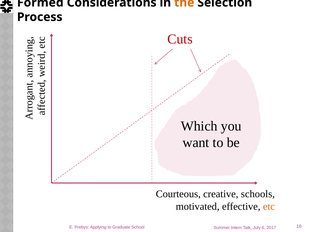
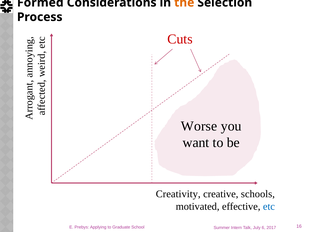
Which: Which -> Worse (199, 126)
Courteous: Courteous -> Creativity (178, 194)
etc colour: orange -> blue (269, 206)
